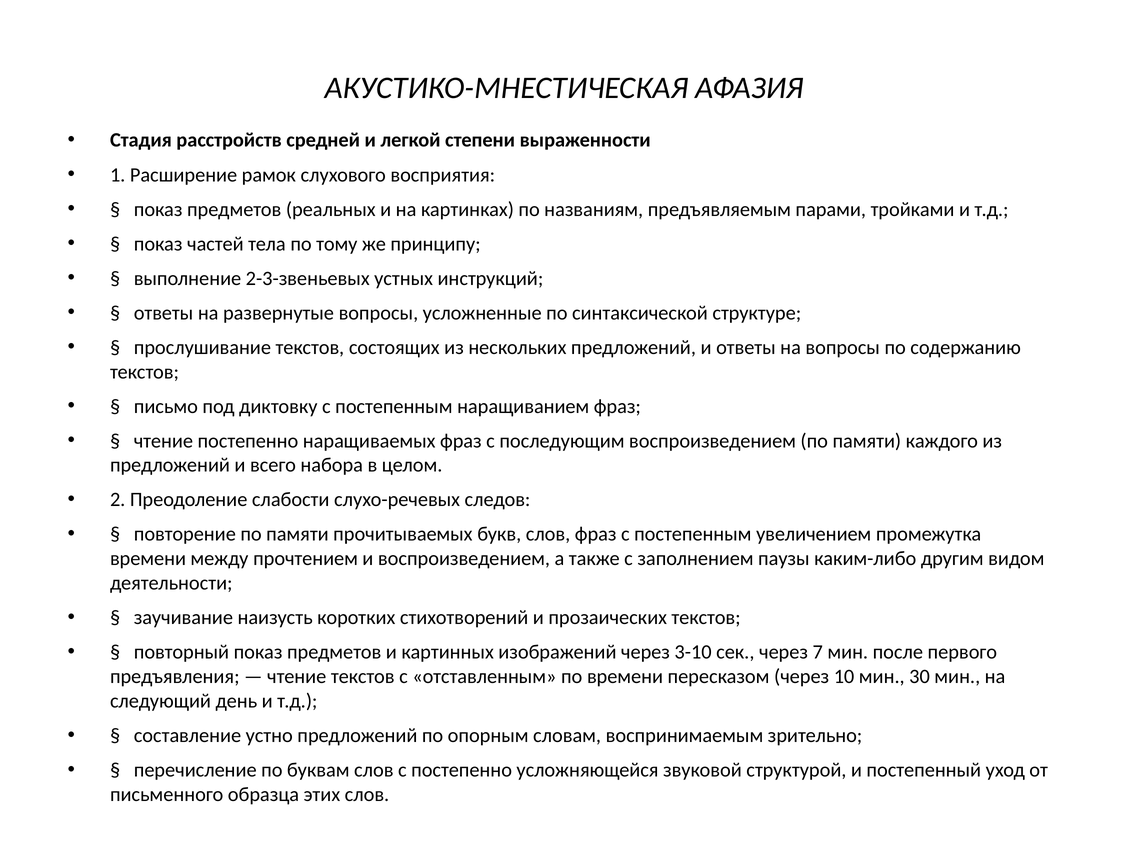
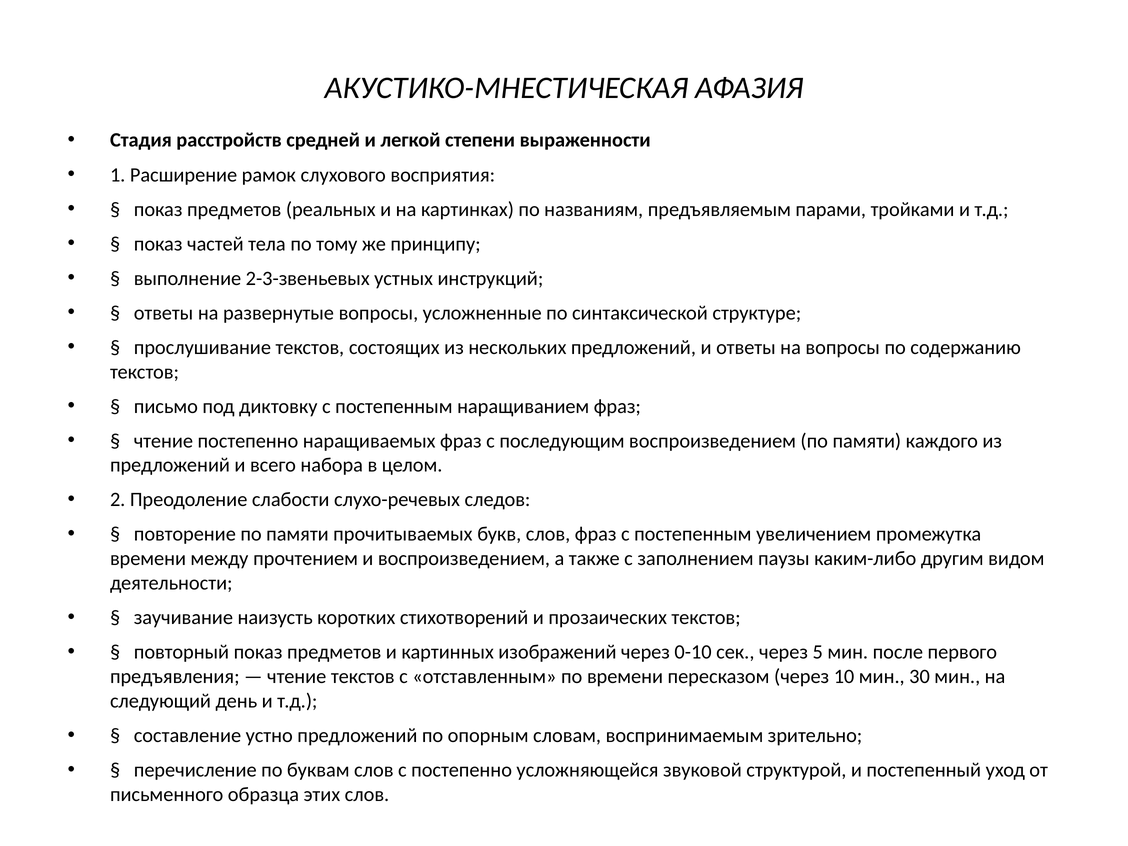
3-10: 3-10 -> 0-10 (693, 652)
7: 7 -> 5 (818, 652)
